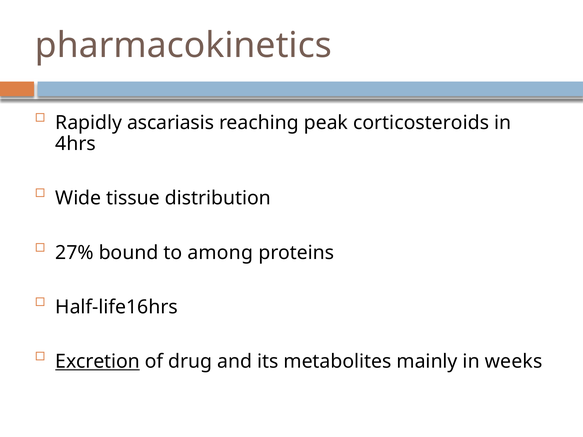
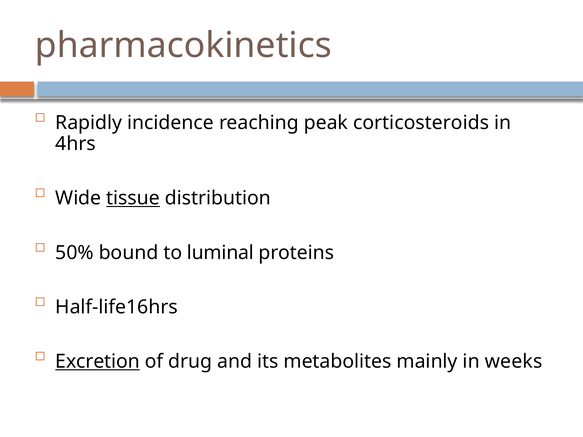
ascariasis: ascariasis -> incidence (171, 123)
tissue underline: none -> present (133, 198)
27%: 27% -> 50% (74, 253)
among: among -> luminal (220, 253)
